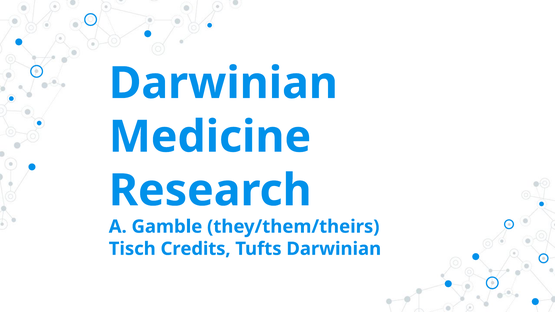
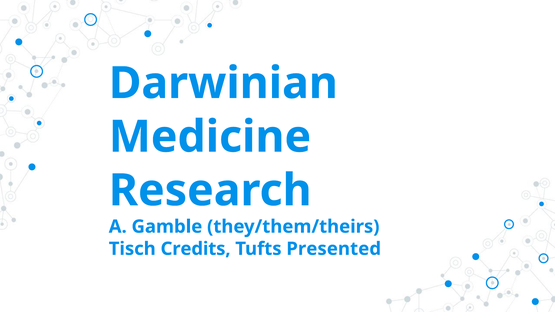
Tufts Darwinian: Darwinian -> Presented (334, 249)
